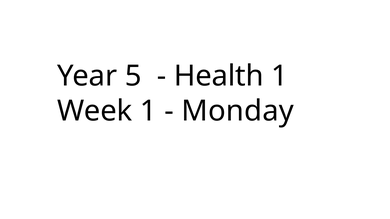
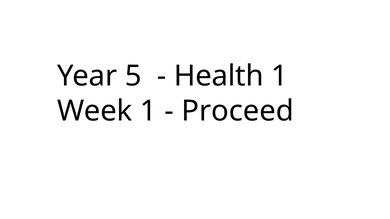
Monday: Monday -> Proceed (238, 111)
